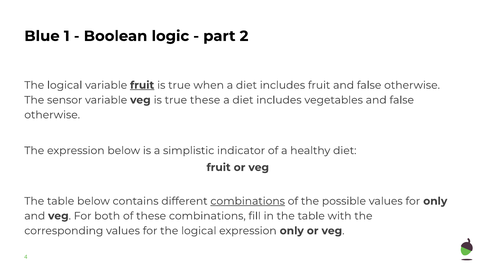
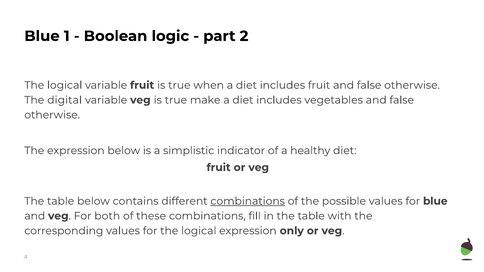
fruit underline: present -> none (142, 85)
sensor: sensor -> digital (65, 100)
true these: these -> make (205, 100)
for only: only -> blue (435, 201)
